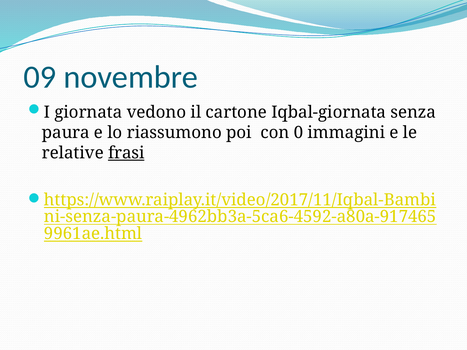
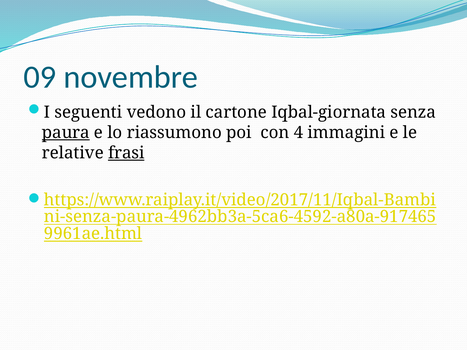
giornata: giornata -> seguenti (88, 112)
paura underline: none -> present (66, 133)
0: 0 -> 4 (299, 133)
